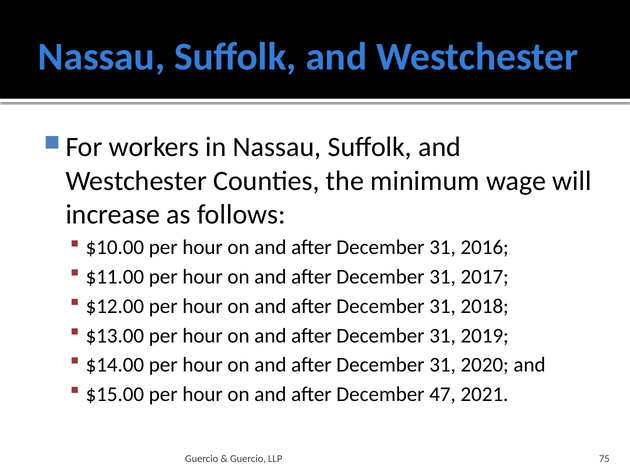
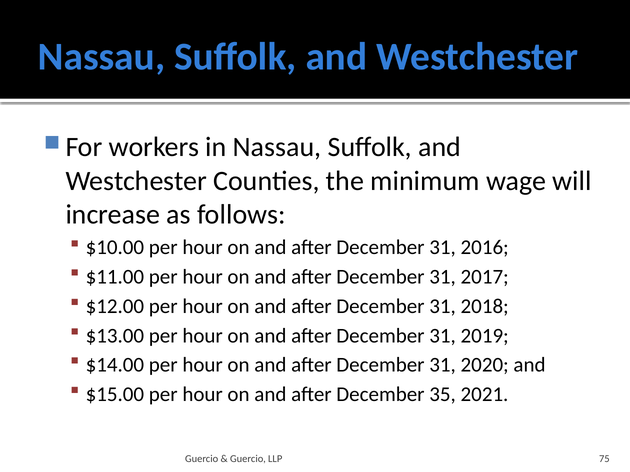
47: 47 -> 35 (443, 395)
